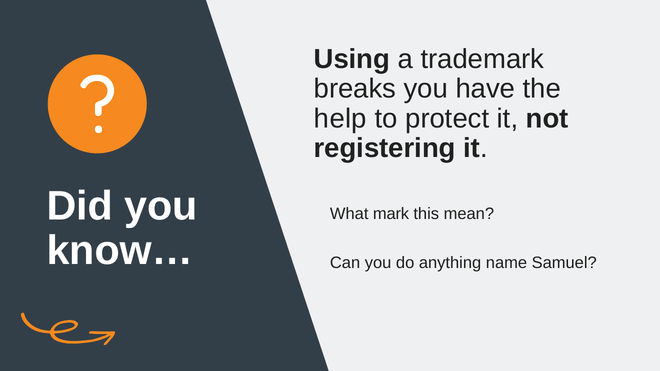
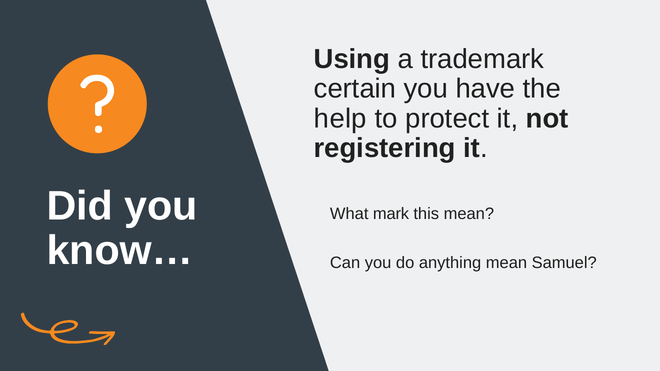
breaks: breaks -> certain (355, 89)
anything name: name -> mean (506, 263)
